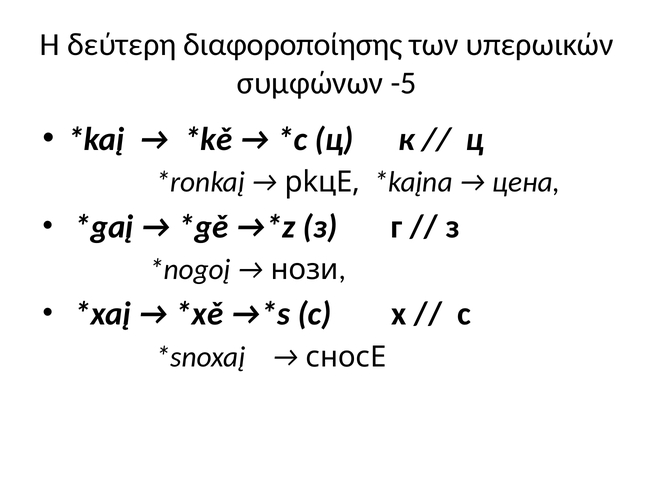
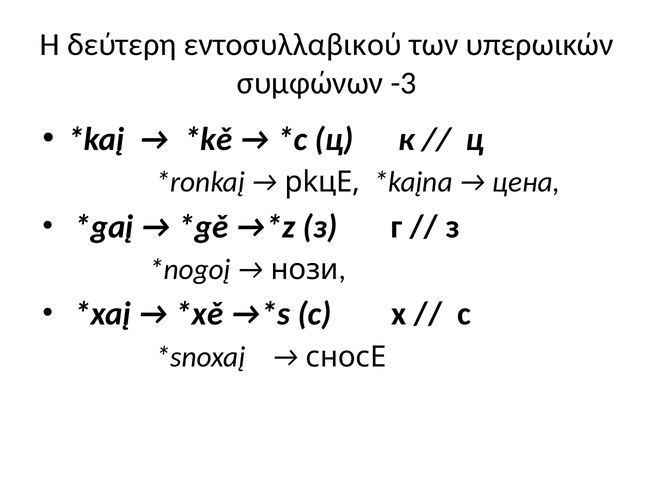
διαφοροποίησης: διαφοροποίησης -> εντοσυλλαβικού (293, 45)
-5: -5 -> -3 (404, 83)
